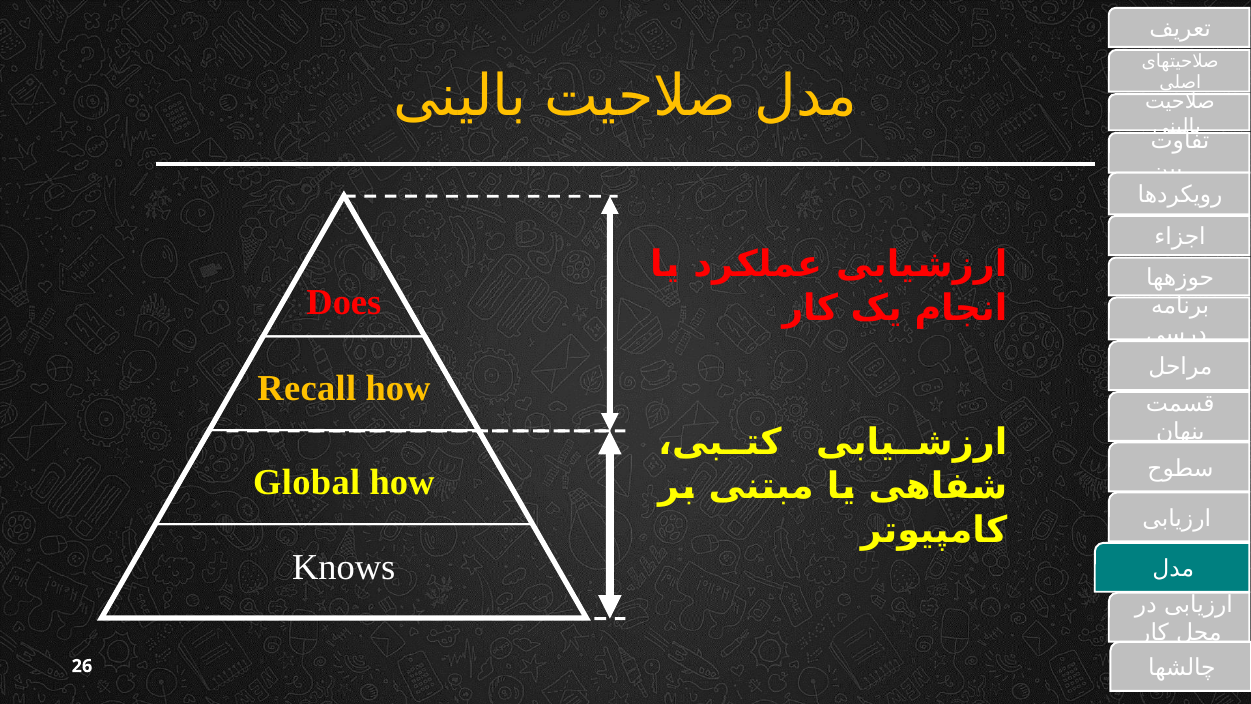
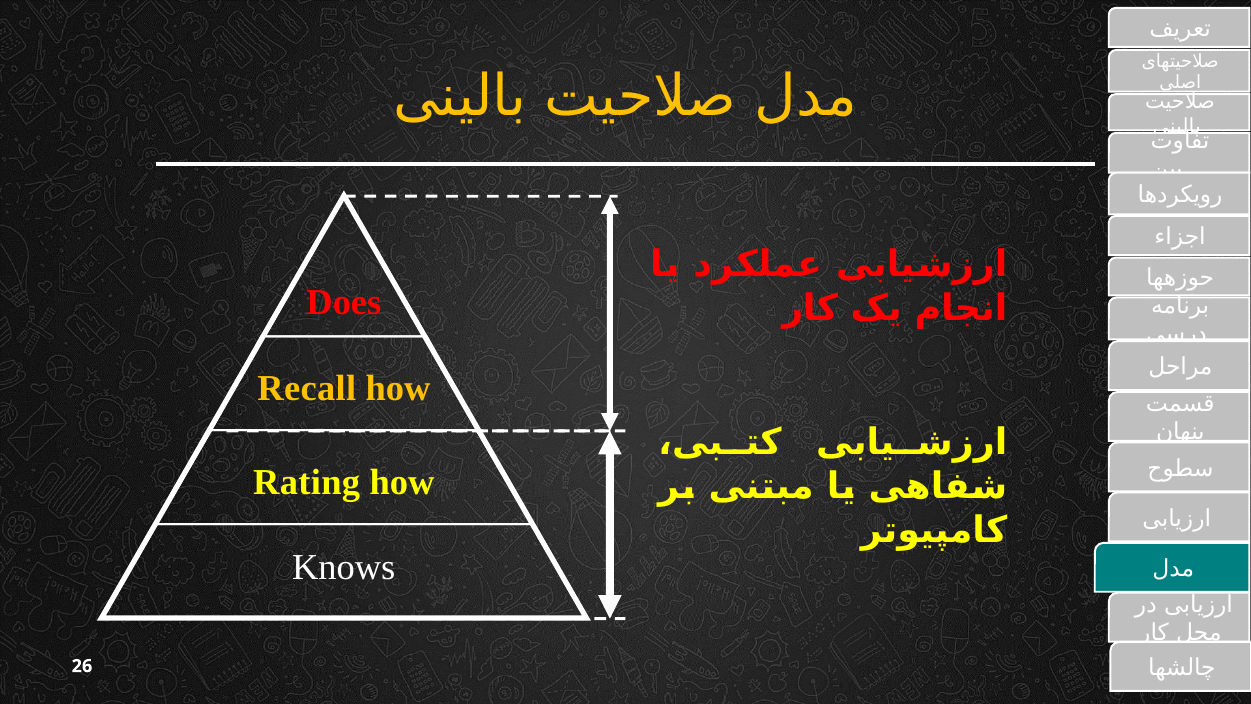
Global: Global -> Rating (307, 483)
